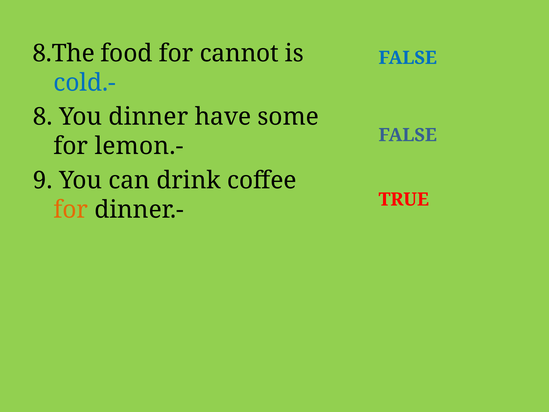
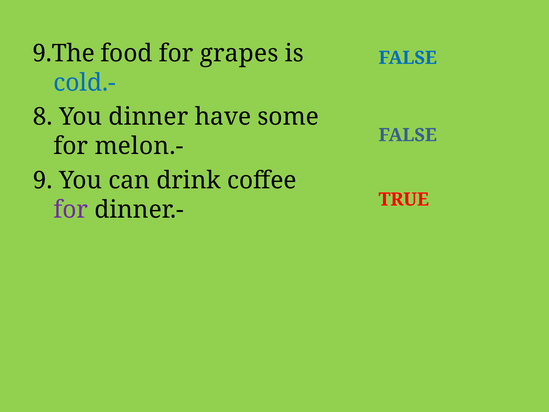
8.The: 8.The -> 9.The (64, 53)
cannot: cannot -> grapes (239, 53)
lemon.-: lemon.- -> melon.- (139, 146)
for colour: orange -> purple (71, 210)
